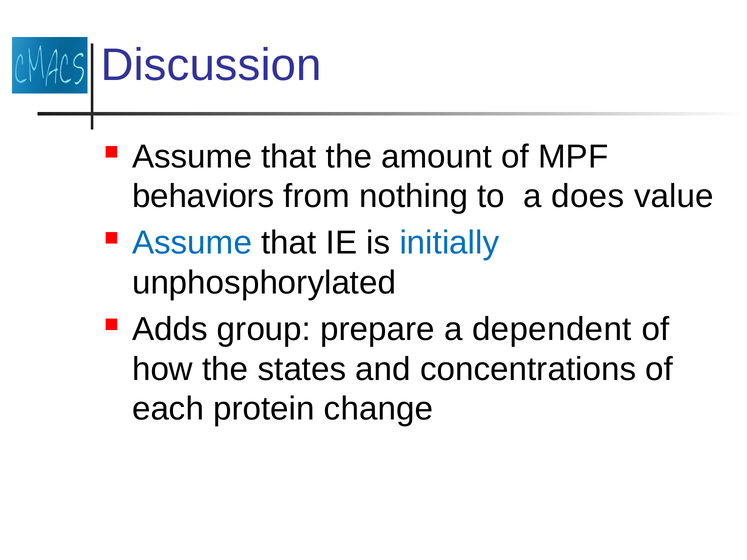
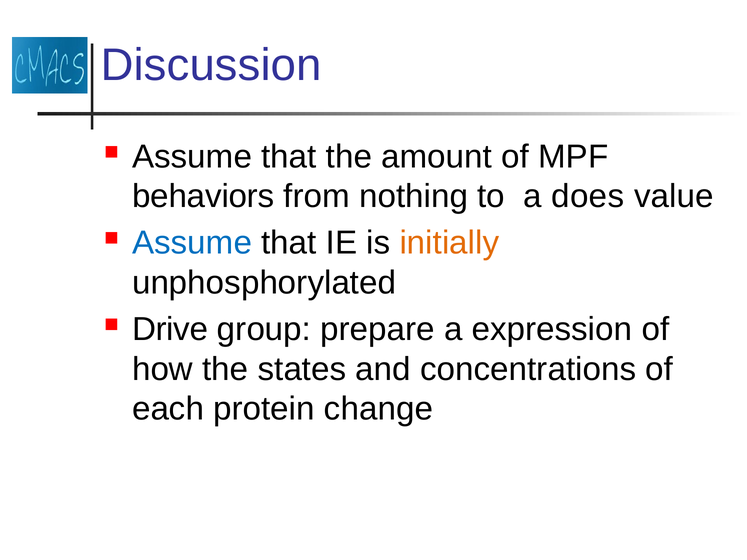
initially colour: blue -> orange (449, 243)
Adds: Adds -> Drive (170, 329)
dependent: dependent -> expression (552, 329)
